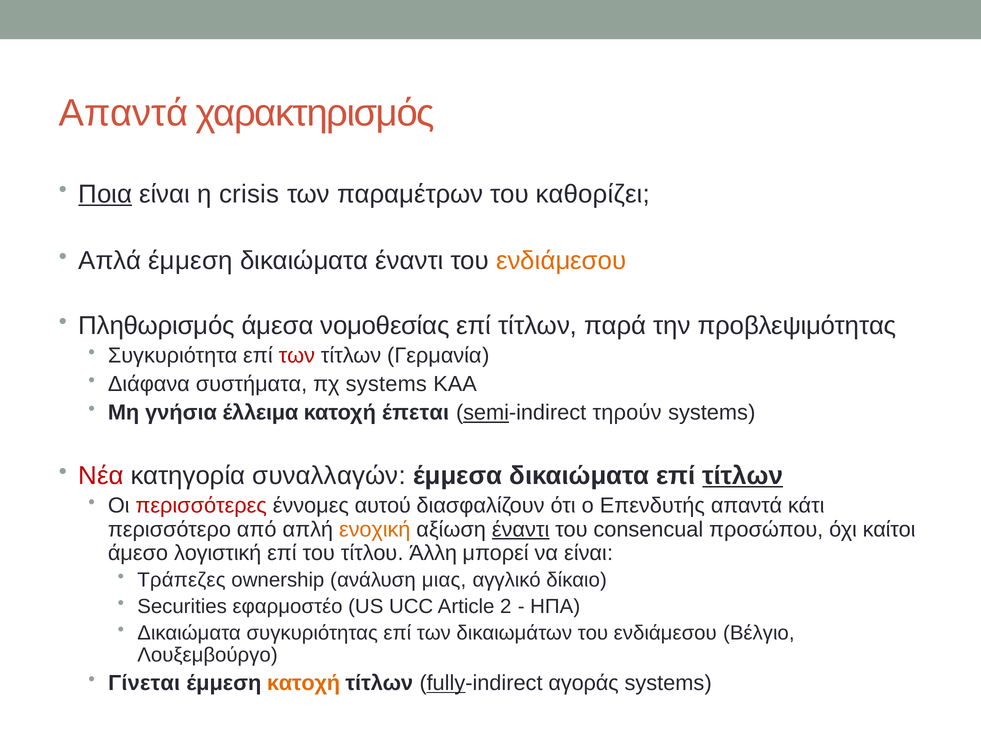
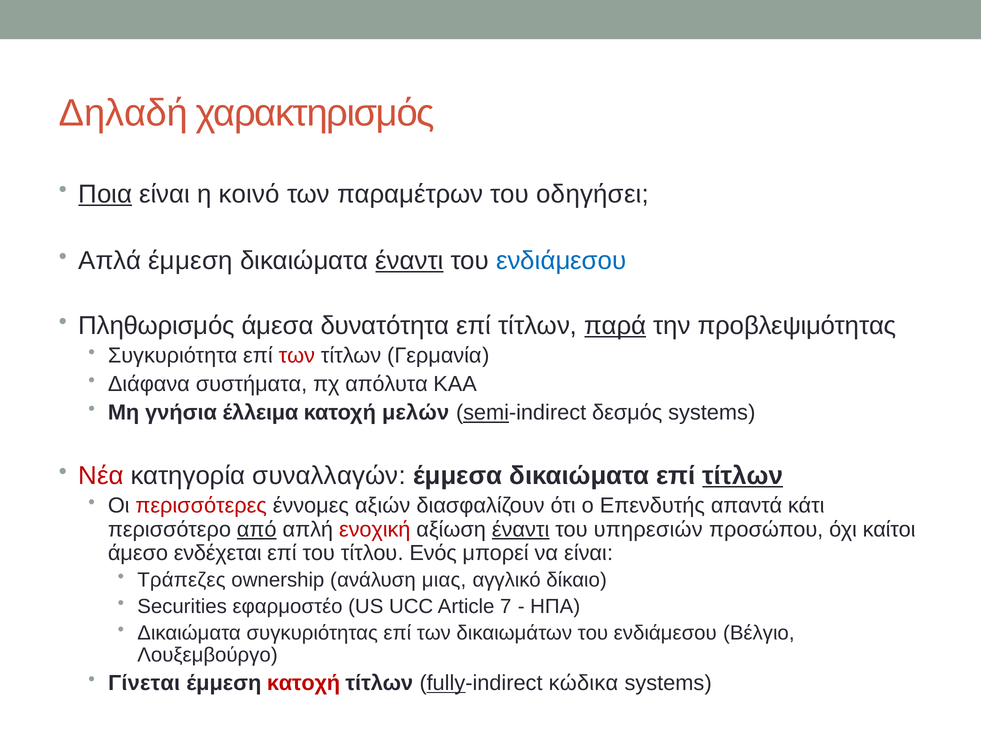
Απαντά: Απαντά -> Δηλαδή (124, 113)
crisis: crisis -> κοινό (249, 194)
καθορίζει: καθορίζει -> οδηγήσει (593, 194)
έναντι underline: none -> present (409, 261)
ενδιάμεσου colour: orange -> blue (561, 261)
νομοθεσίας: νομοθεσίας -> δυνατότητα (385, 326)
παρά underline: none -> present (615, 326)
πχ systems: systems -> απόλυτα (387, 384)
έπεται: έπεται -> μελών (416, 412)
τηρούν: τηρούν -> δεσμός (627, 412)
αυτού: αυτού -> αξιών (383, 506)
από underline: none -> present (257, 529)
ενοχική colour: orange -> red (375, 529)
consencual: consencual -> υπηρεσιών (648, 529)
λογιστική: λογιστική -> ενδέχεται (218, 553)
Άλλη: Άλλη -> Ενός (433, 553)
2: 2 -> 7 (506, 606)
κατοχή colour: orange -> red (304, 683)
αγοράς: αγοράς -> κώδικα (583, 683)
